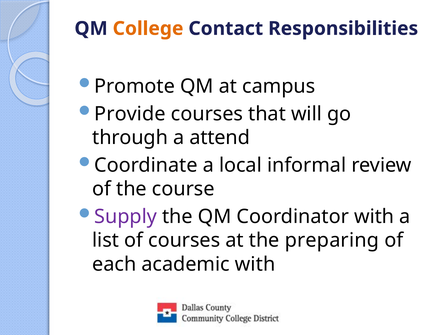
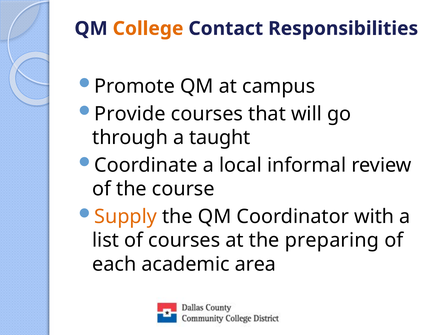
attend: attend -> taught (220, 137)
Supply colour: purple -> orange (126, 216)
academic with: with -> area (255, 264)
